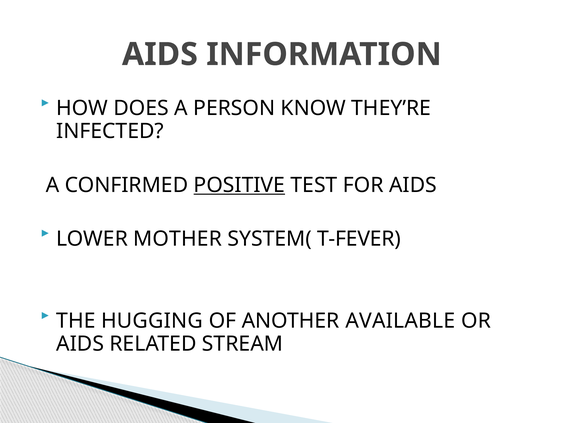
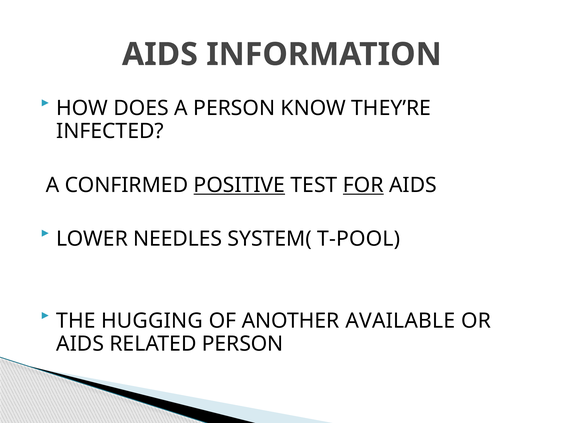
FOR underline: none -> present (363, 185)
MOTHER: MOTHER -> NEEDLES (178, 239)
T-FEVER: T-FEVER -> T-POOL (359, 239)
RELATED STREAM: STREAM -> PERSON (243, 344)
